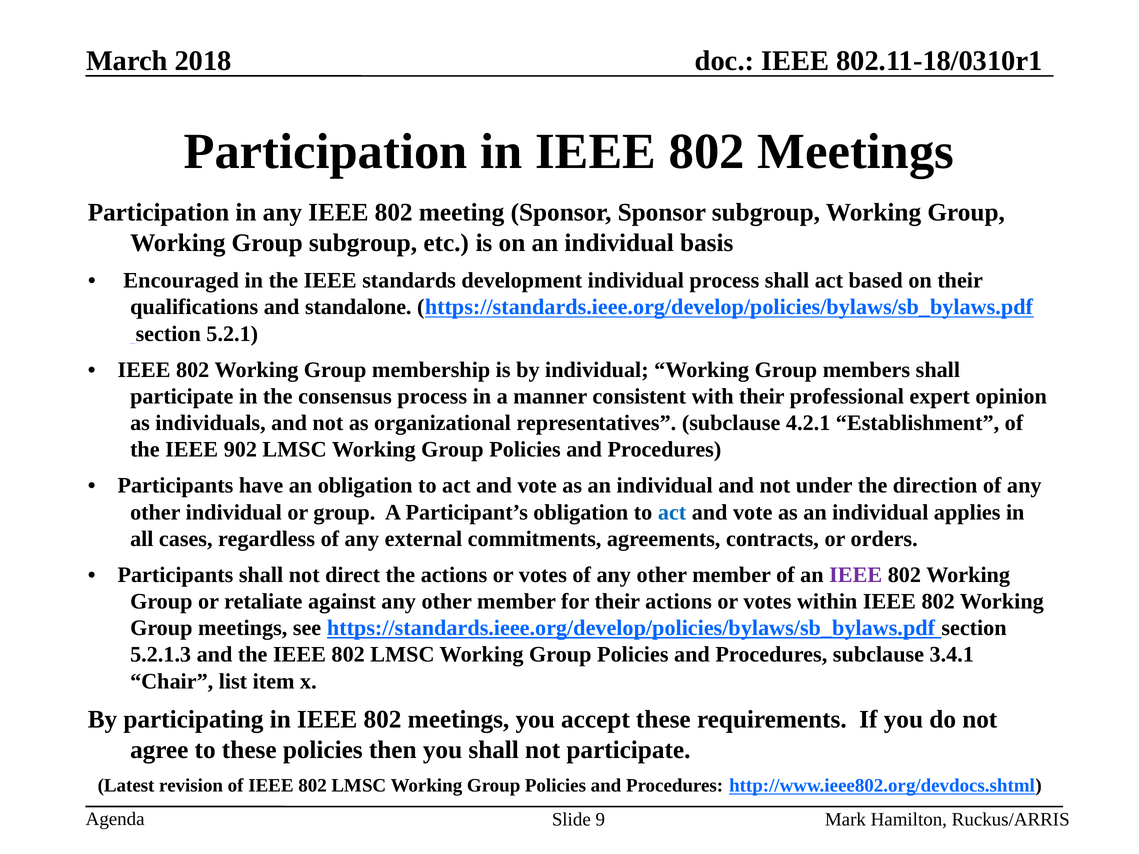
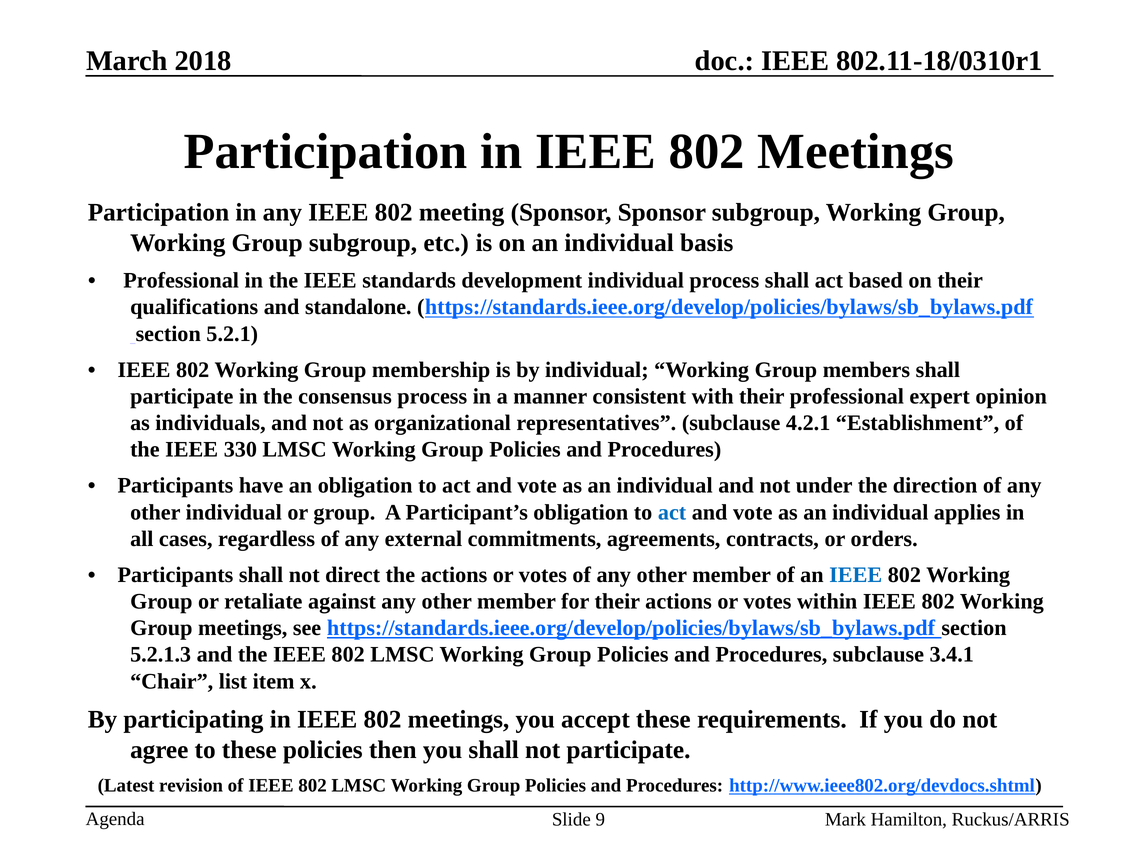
Encouraged: Encouraged -> Professional (181, 281)
902: 902 -> 330 (240, 450)
IEEE colour: purple -> blue (856, 575)
